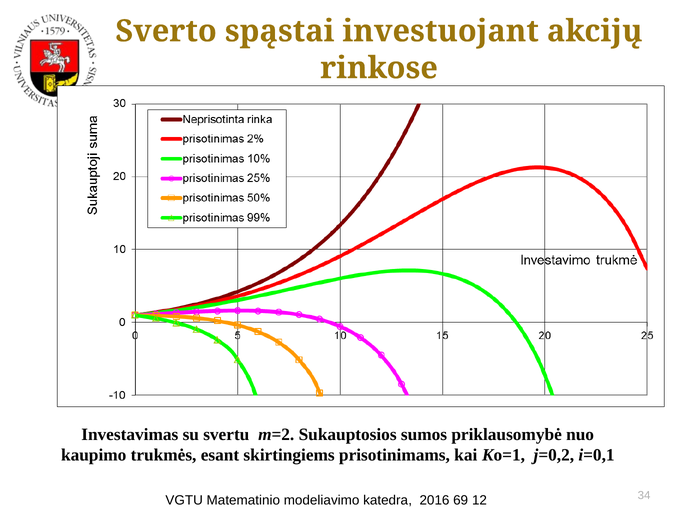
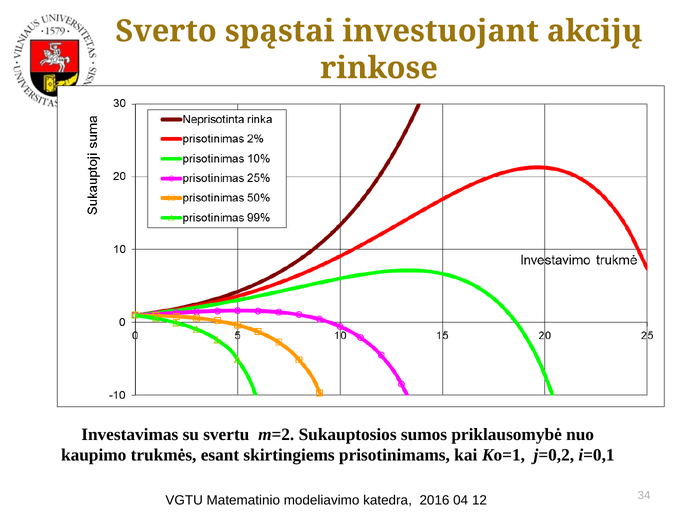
69: 69 -> 04 (461, 500)
